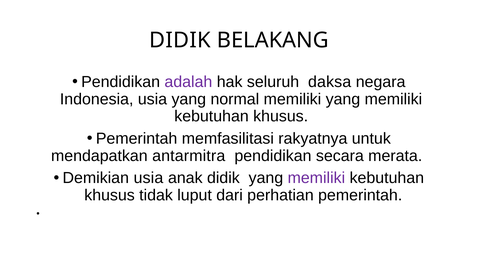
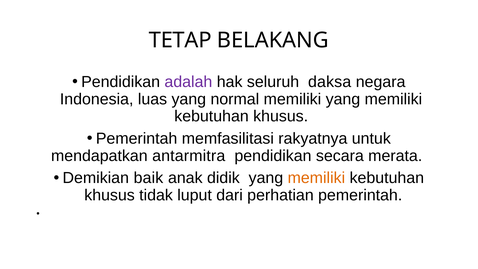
DIDIK: DIDIK -> TETAP (180, 40)
Indonesia usia: usia -> luas (152, 99)
Demikian usia: usia -> baik (148, 178)
memiliki colour: purple -> orange (316, 178)
